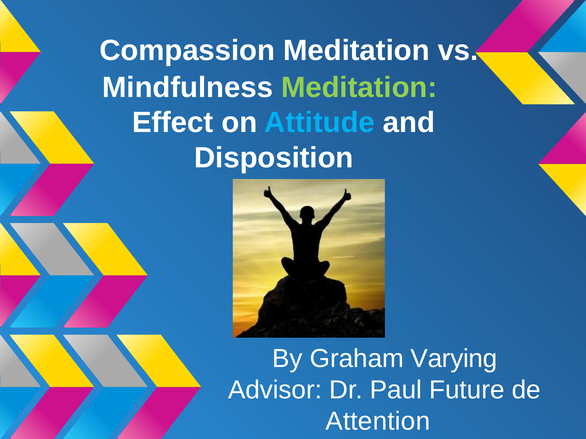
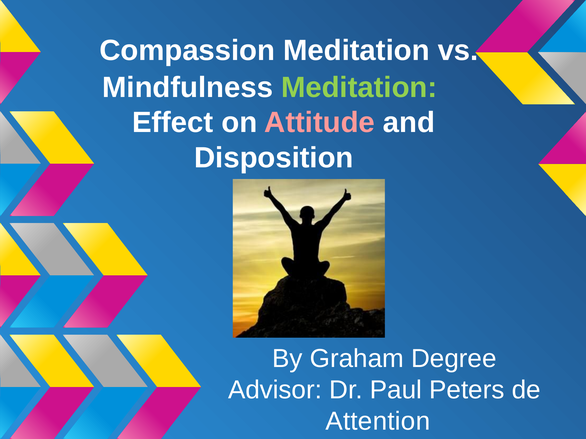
Attitude colour: light blue -> pink (320, 123)
Varying: Varying -> Degree (454, 359)
Future: Future -> Peters (467, 390)
